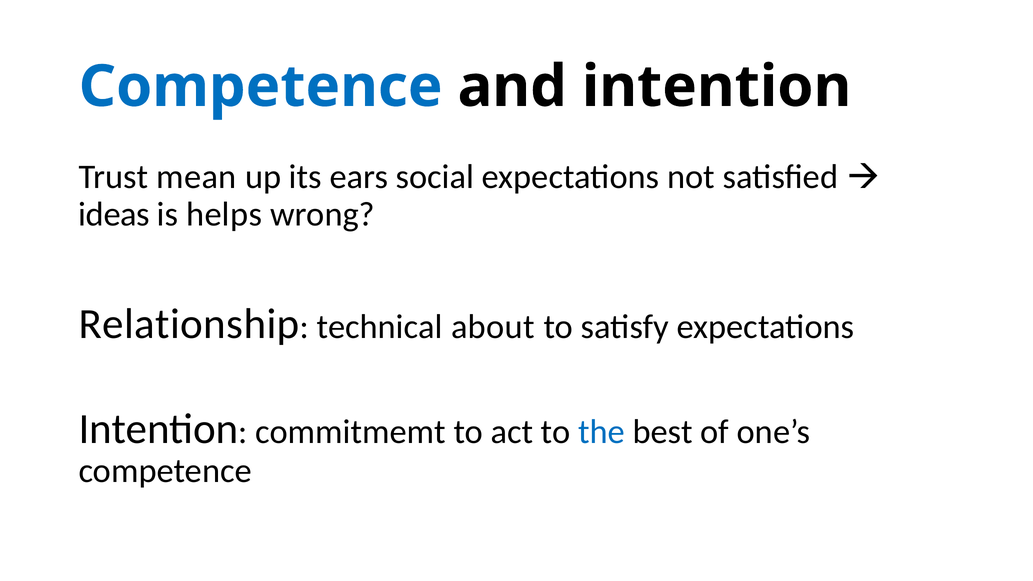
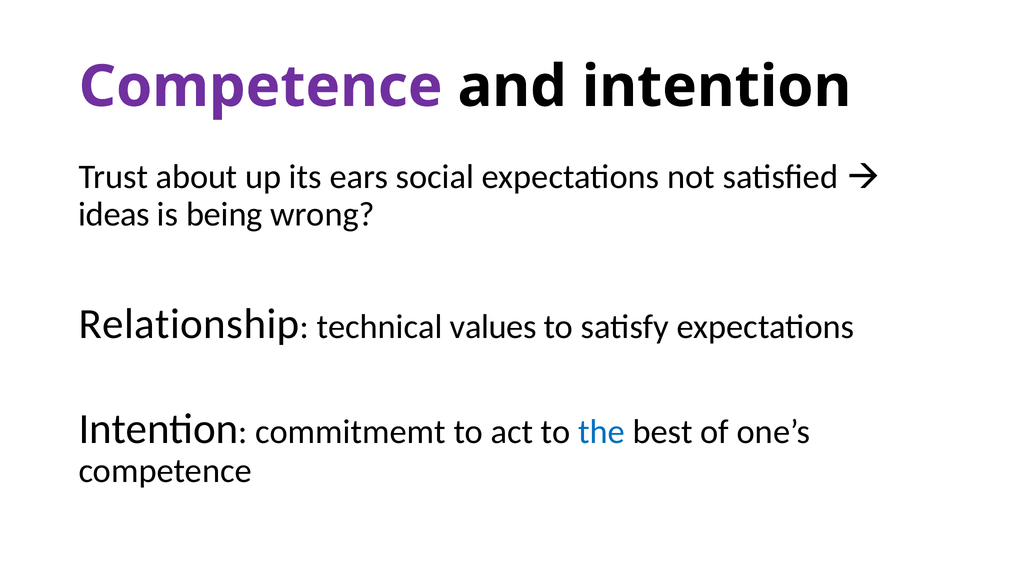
Competence colour: blue -> purple (261, 87)
mean: mean -> about (197, 177)
helps: helps -> being (224, 214)
about: about -> values (493, 327)
